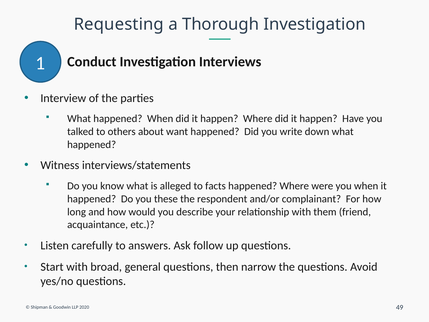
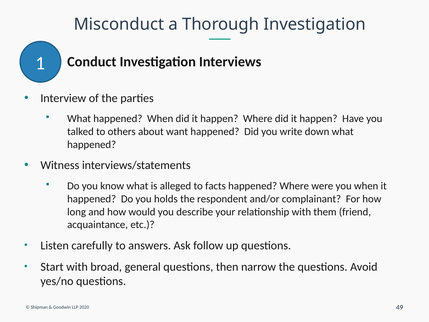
Requesting: Requesting -> Misconduct (119, 24)
these: these -> holds (166, 199)
